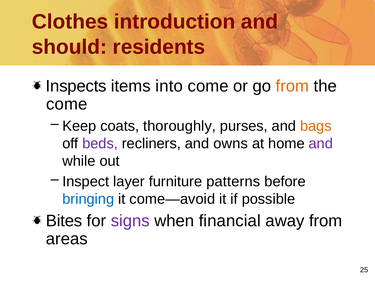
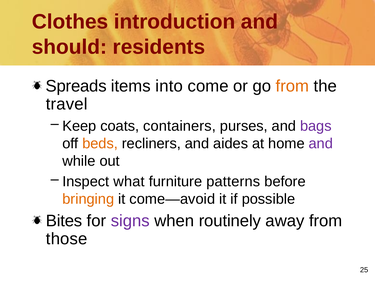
Inspects: Inspects -> Spreads (76, 86)
come: come -> travel (67, 104)
thoroughly: thoroughly -> containers (180, 126)
bags colour: orange -> purple (316, 126)
beds colour: purple -> orange (100, 143)
owns: owns -> aides (231, 143)
layer: layer -> what (129, 181)
bringing colour: blue -> orange (88, 199)
financial: financial -> routinely (230, 220)
areas: areas -> those (67, 238)
